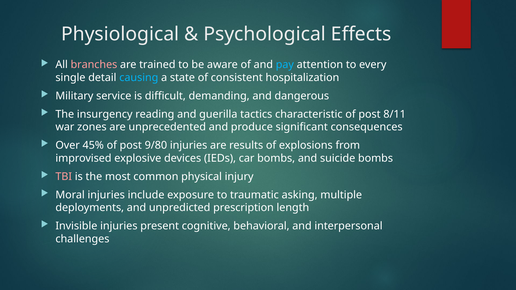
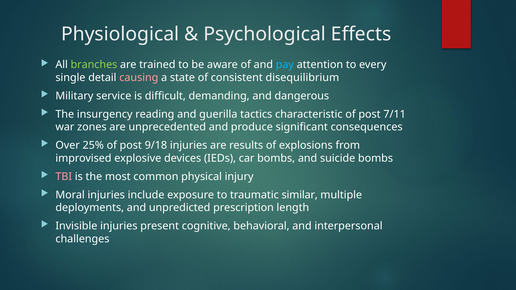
branches colour: pink -> light green (94, 65)
causing colour: light blue -> pink (139, 78)
hospitalization: hospitalization -> disequilibrium (302, 78)
8/11: 8/11 -> 7/11 (395, 114)
45%: 45% -> 25% (93, 145)
9/80: 9/80 -> 9/18 (156, 145)
asking: asking -> similar (300, 195)
